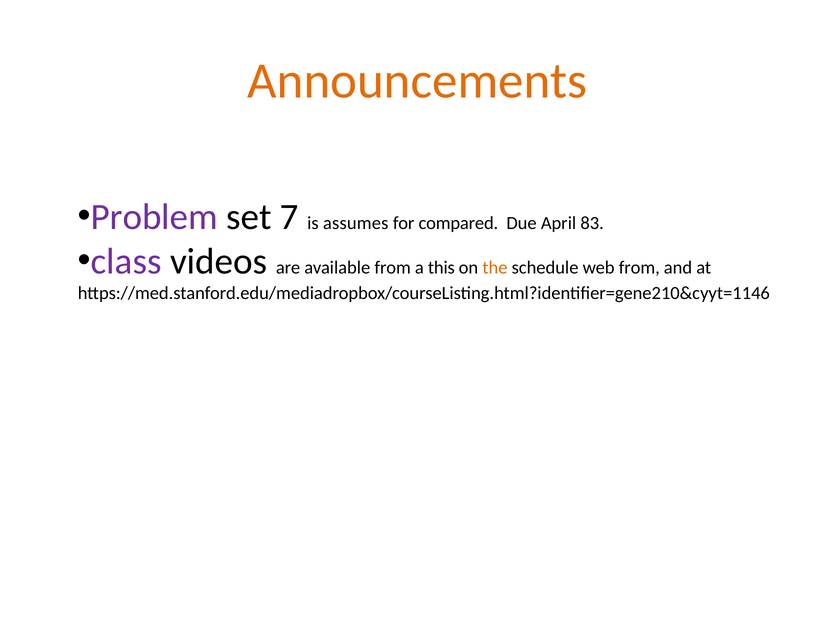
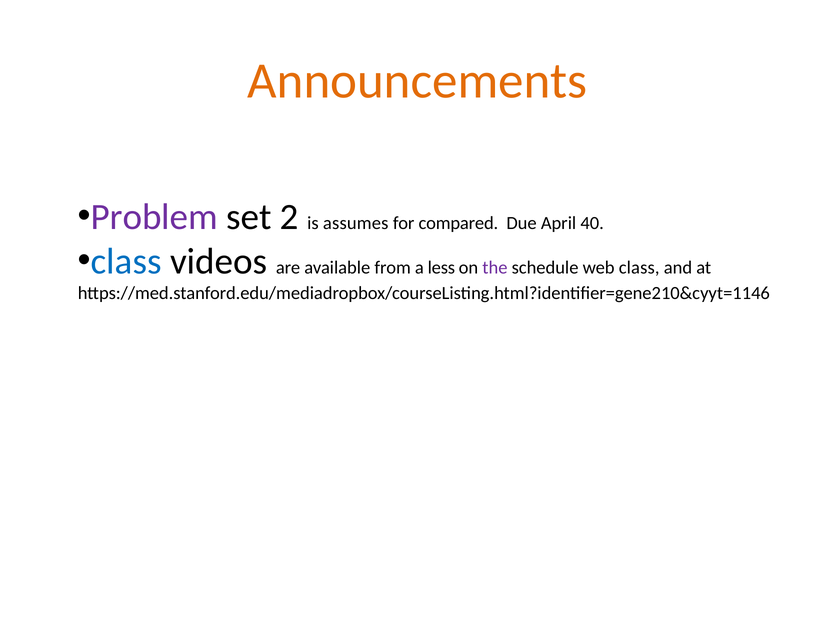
7: 7 -> 2 (289, 217)
83: 83 -> 40 (592, 223)
class colour: purple -> blue (126, 261)
this: this -> less (441, 268)
the colour: orange -> purple (495, 268)
web from: from -> class (639, 268)
